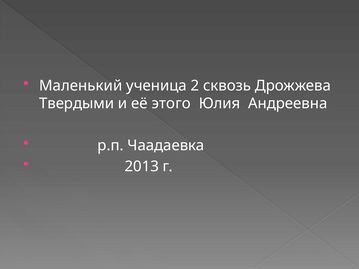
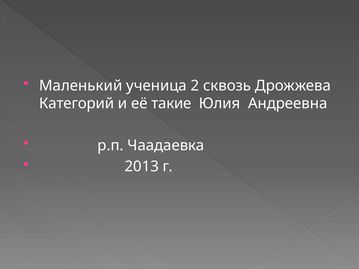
Твердыми: Твердыми -> Категорий (77, 104)
этого: этого -> такие (171, 104)
